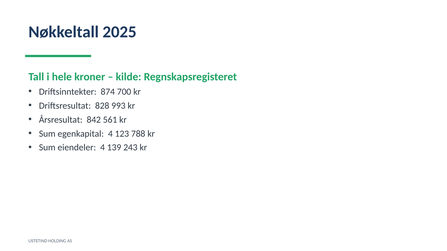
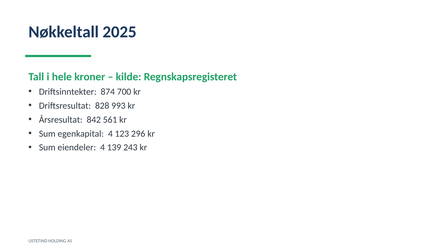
788: 788 -> 296 (138, 134)
